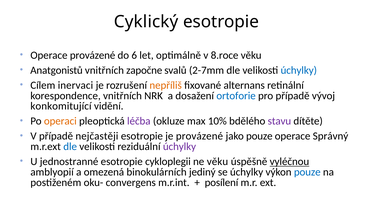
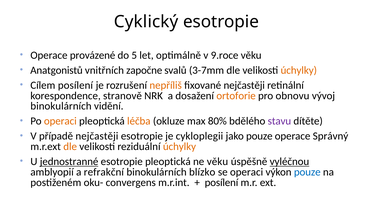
6: 6 -> 5 (134, 55)
8.roce: 8.roce -> 9.roce (225, 55)
2-7mm: 2-7mm -> 3-7mm (207, 70)
úchylky colour: blue -> orange (299, 70)
Cílem inervaci: inervaci -> posílení (75, 85)
fixované alternans: alternans -> nejčastěji (244, 85)
korespondence vnitřních: vnitřních -> stranově (122, 96)
ortoforie colour: blue -> orange (236, 96)
pro případě: případě -> obnovu (292, 96)
konkomitující: konkomitující -> binokulárních (61, 106)
léčba colour: purple -> orange (139, 121)
10%: 10% -> 80% (217, 121)
je provázené: provázené -> cykloplegii (199, 136)
dle colour: blue -> orange (70, 146)
úchylky colour: purple -> orange (179, 146)
jednostranné underline: none -> present (69, 161)
esotropie cykloplegii: cykloplegii -> pleoptická (168, 161)
omezená: omezená -> refrakční (104, 172)
jediný: jediný -> blízko (202, 172)
se úchylky: úchylky -> operaci (247, 172)
